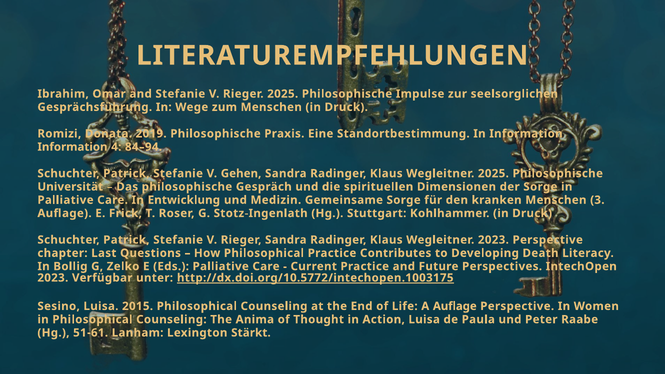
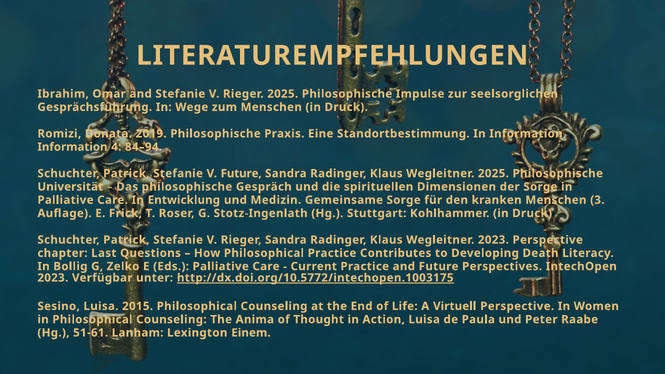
V Gehen: Gehen -> Future (241, 173)
A Auflage: Auflage -> Virtuell (455, 306)
Stärkt: Stärkt -> Einem (251, 333)
